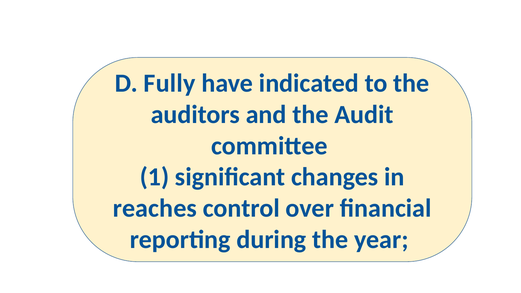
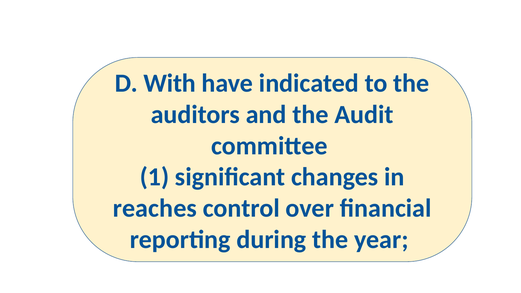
Fully: Fully -> With (170, 83)
